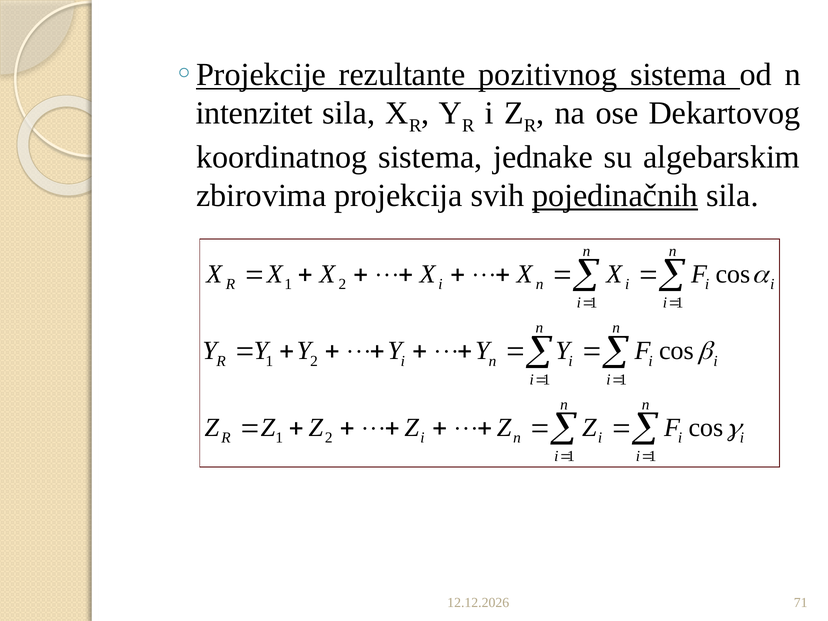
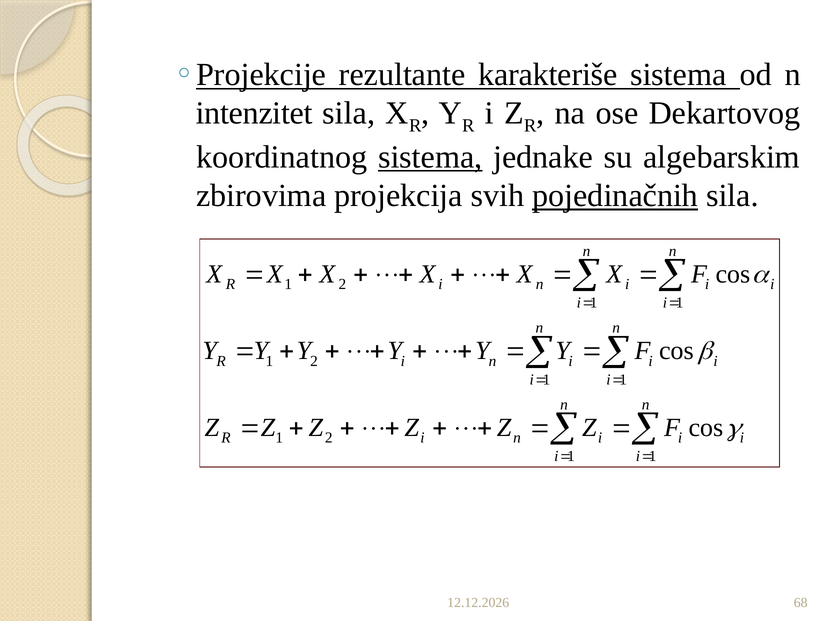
pozitivnog: pozitivnog -> karakteriše (548, 74)
sistema underline: none -> present (430, 157)
71: 71 -> 68 (801, 603)
